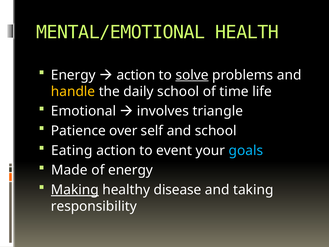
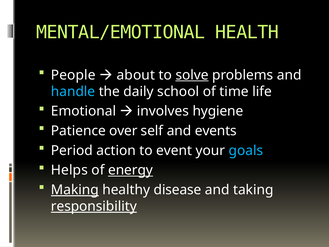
Energy: Energy -> People (73, 75)
action: action -> about (136, 75)
handle colour: yellow -> light blue (73, 91)
triangle: triangle -> hygiene (218, 111)
and school: school -> events (216, 131)
Eating: Eating -> Period (72, 150)
Made: Made -> Helps (69, 170)
energy underline: none -> present (130, 170)
responsibility underline: none -> present (94, 206)
